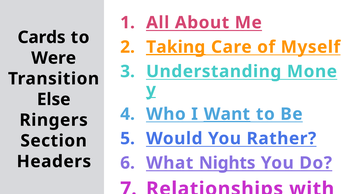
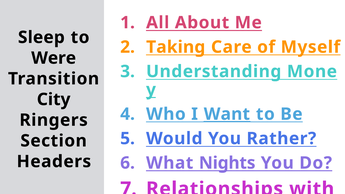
Cards: Cards -> Sleep (41, 37)
Taking underline: present -> none (176, 47)
Else: Else -> City (54, 99)
